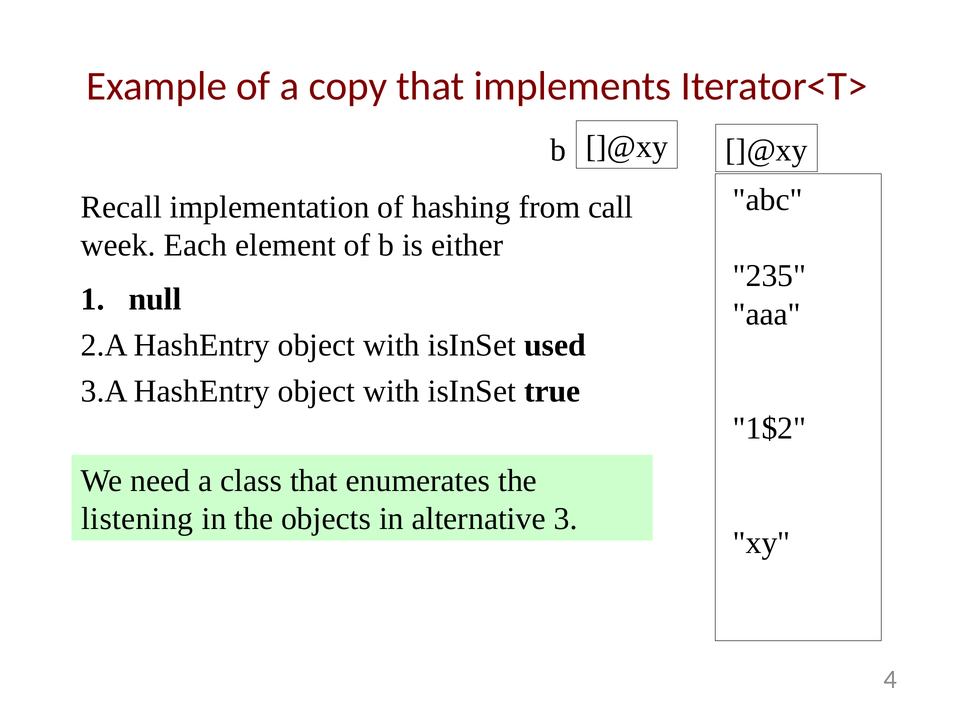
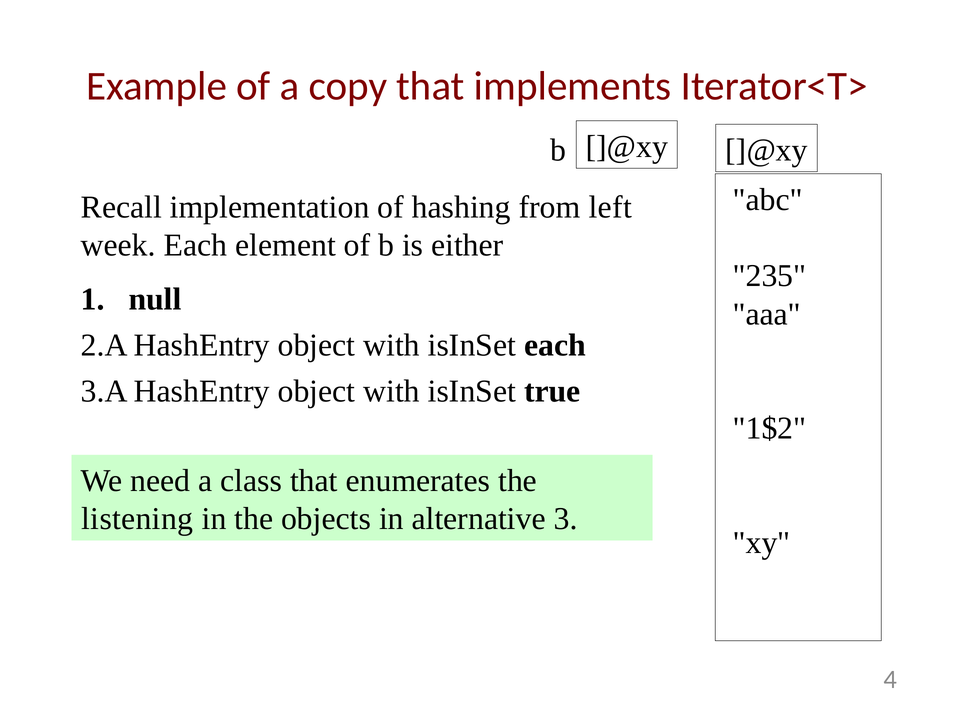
call: call -> left (610, 207)
isInSet used: used -> each (555, 346)
